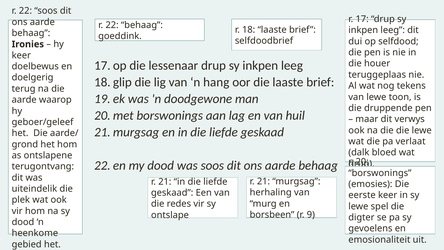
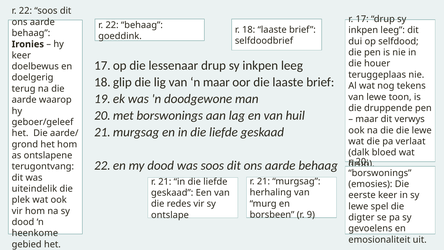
n hang: hang -> maar (216, 82)
